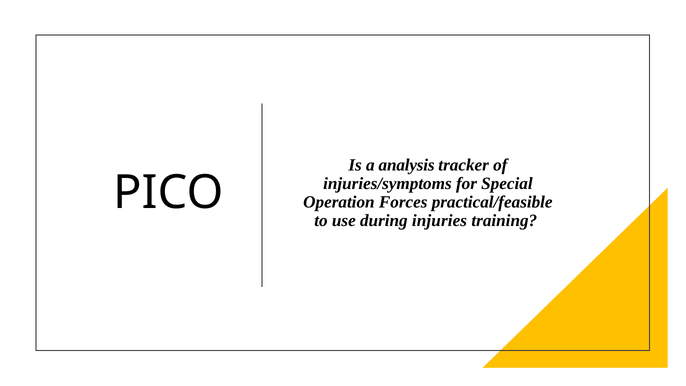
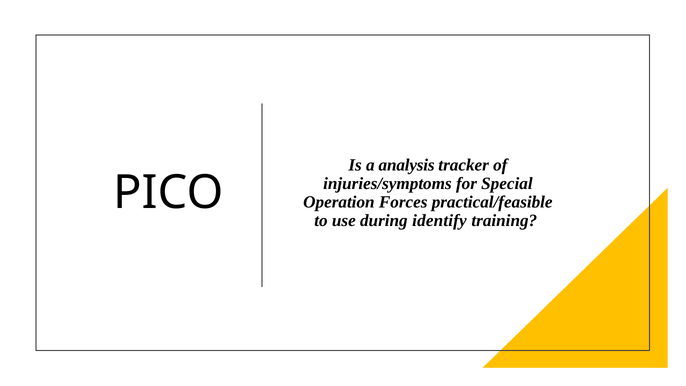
injuries: injuries -> identify (439, 221)
